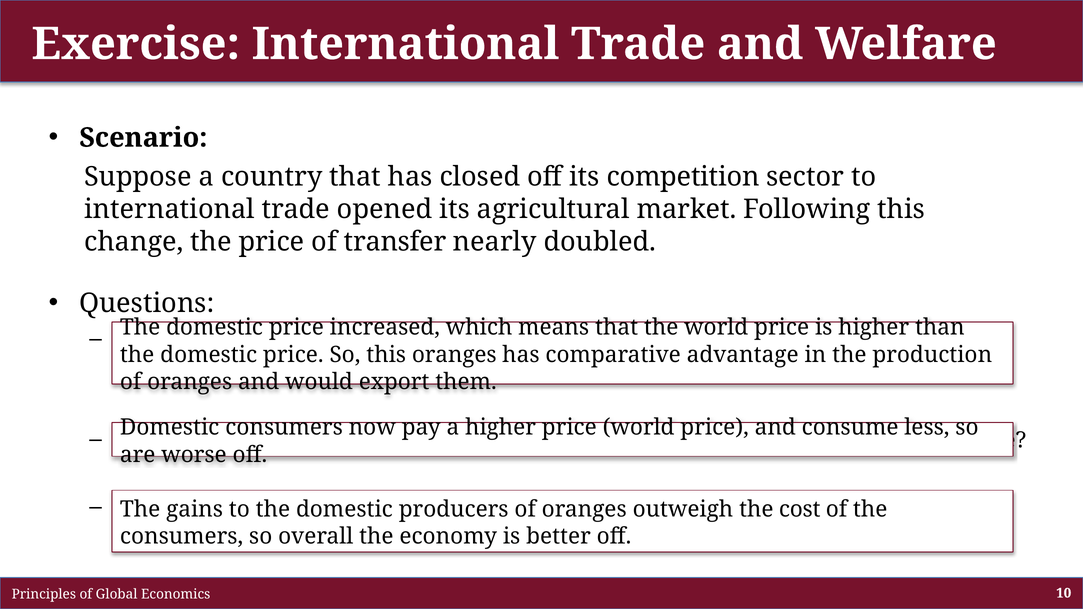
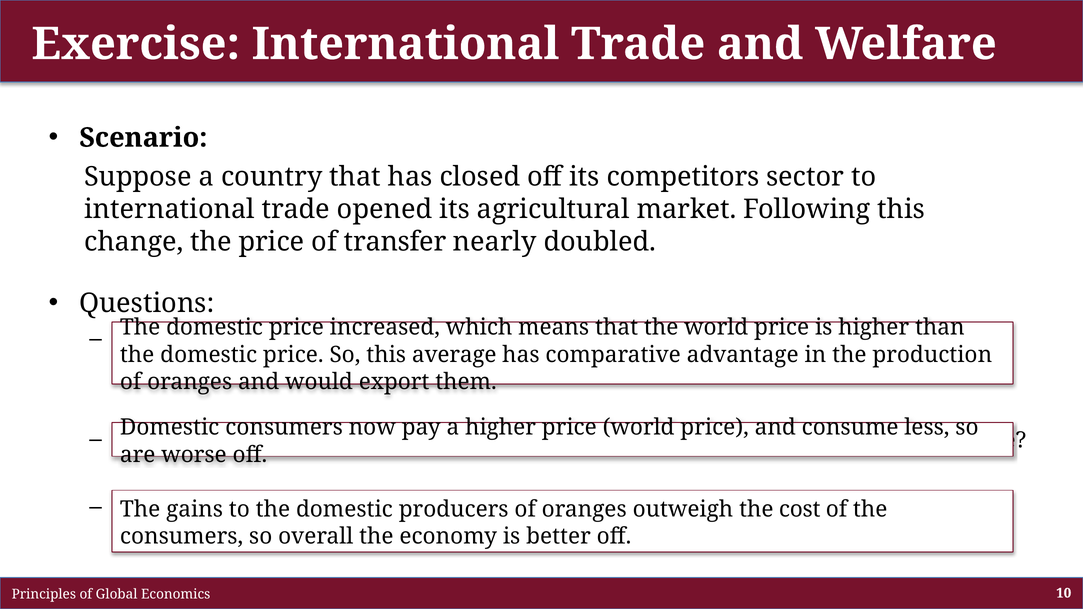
competition: competition -> competitors (683, 177)
this oranges: oranges -> average (454, 355)
